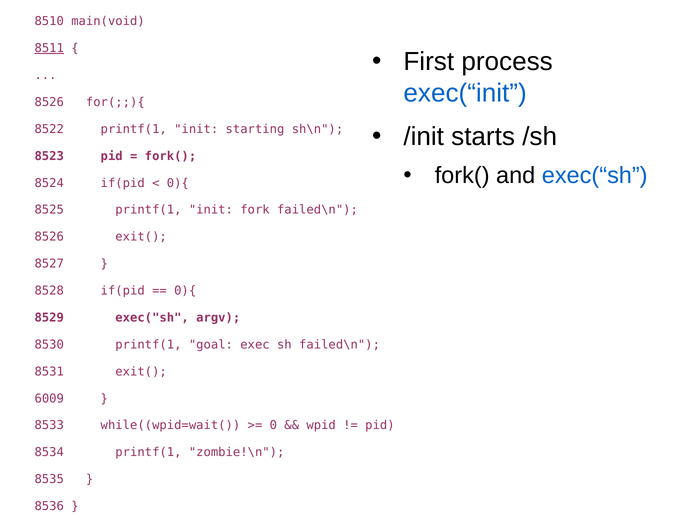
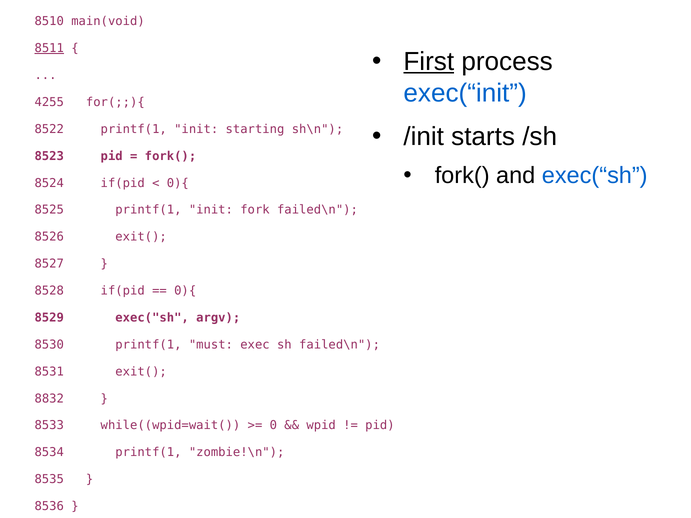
First underline: none -> present (429, 62)
8526: 8526 -> 4255 (49, 102)
goal: goal -> must (211, 345)
6009: 6009 -> 8832 (49, 399)
